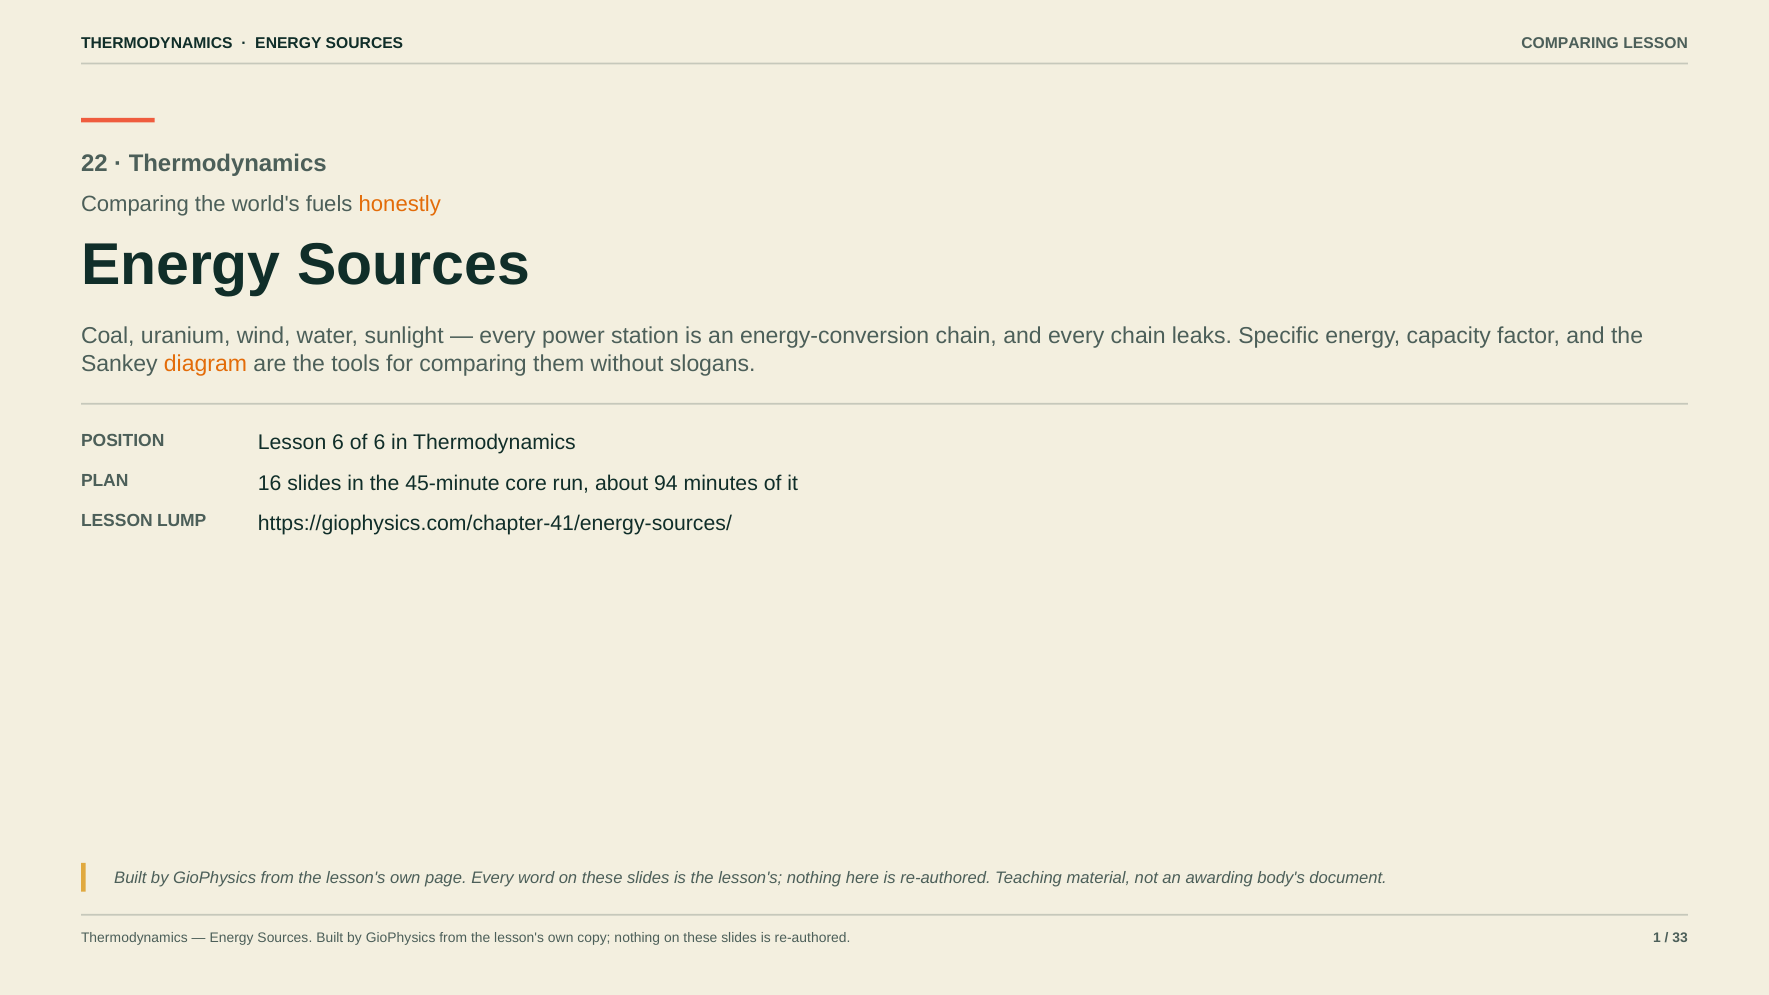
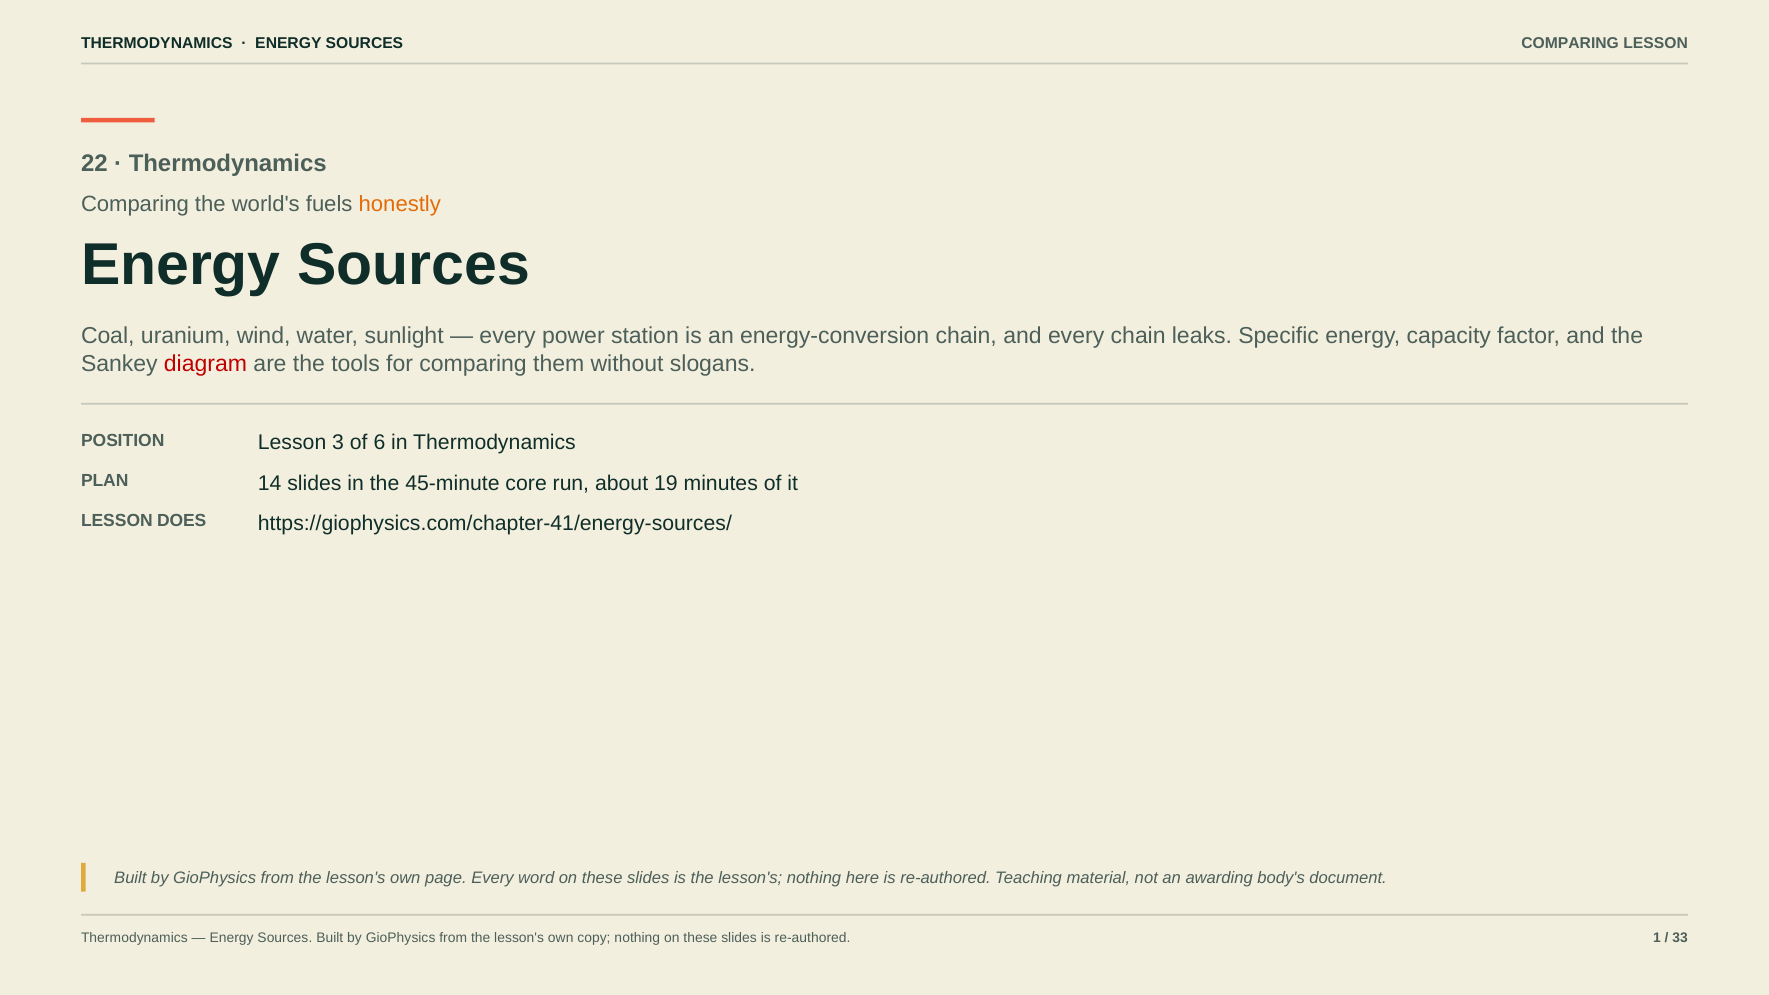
diagram colour: orange -> red (205, 364)
Lesson 6: 6 -> 3 (338, 443)
16: 16 -> 14 (270, 483)
94: 94 -> 19 (666, 483)
LUMP: LUMP -> DOES (182, 521)
